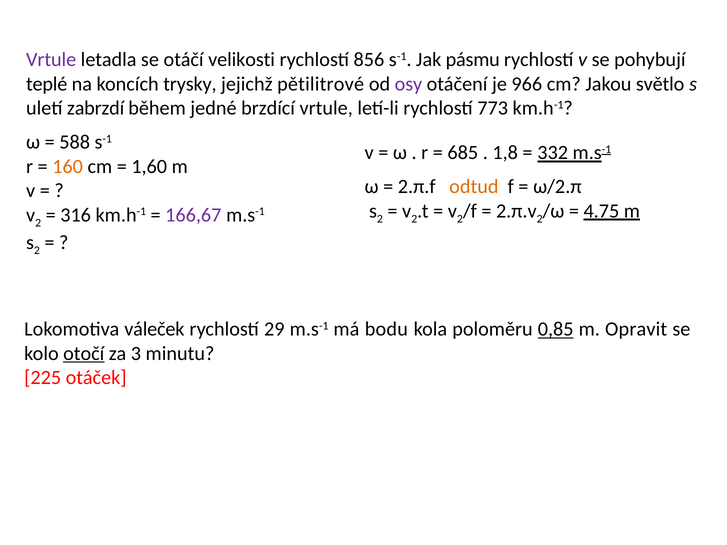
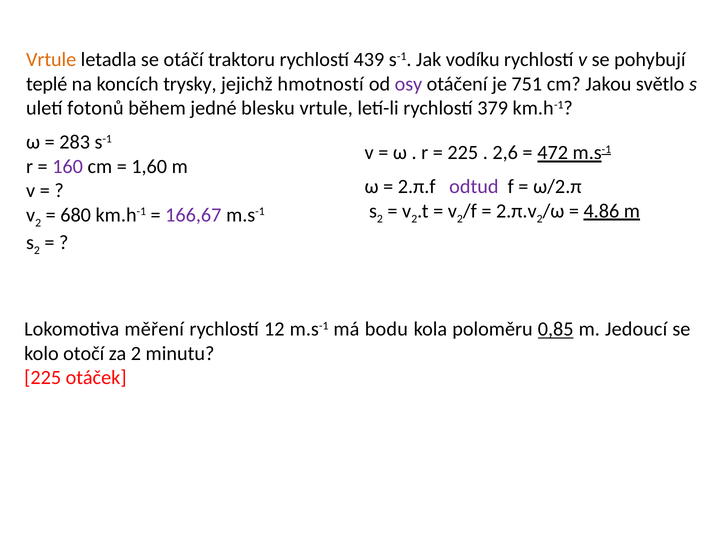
Vrtule colour: purple -> orange (51, 60)
velikosti: velikosti -> traktoru (242, 60)
856: 856 -> 439 (369, 60)
pásmu: pásmu -> vodíku (473, 60)
pětilitrové: pětilitrové -> hmotností (321, 84)
966: 966 -> 751 (527, 84)
zabrzdí: zabrzdí -> fotonů (95, 108)
brzdící: brzdící -> blesku (268, 108)
773: 773 -> 379 (493, 108)
588: 588 -> 283 (75, 142)
685: 685 -> 225 (463, 153)
1,8: 1,8 -> 2,6 (505, 153)
332: 332 -> 472 (553, 153)
160 colour: orange -> purple (68, 166)
odtud colour: orange -> purple (474, 187)
4.75: 4.75 -> 4.86 (601, 211)
316: 316 -> 680 (76, 215)
váleček: váleček -> měření (154, 329)
29: 29 -> 12 (274, 329)
Opravit: Opravit -> Jedoucí (636, 329)
otočí underline: present -> none (84, 354)
za 3: 3 -> 2 (136, 354)
